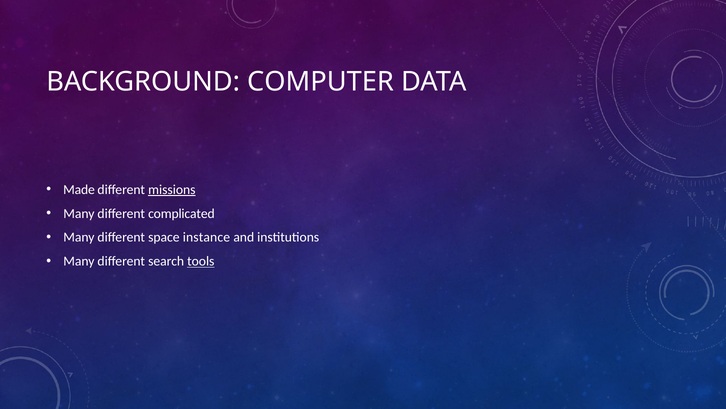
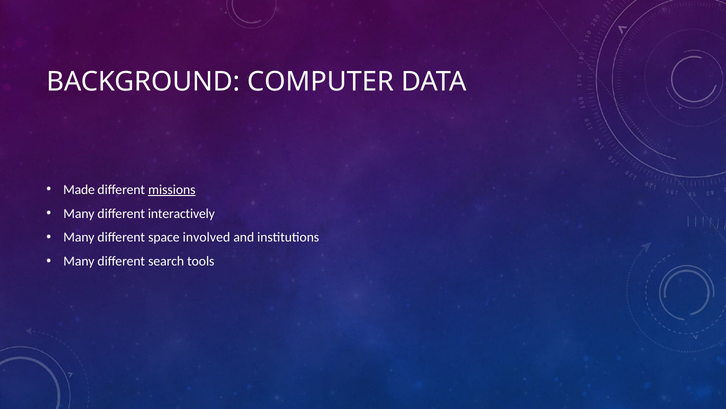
complicated: complicated -> interactively (181, 213)
instance: instance -> involved (206, 237)
tools underline: present -> none (201, 261)
